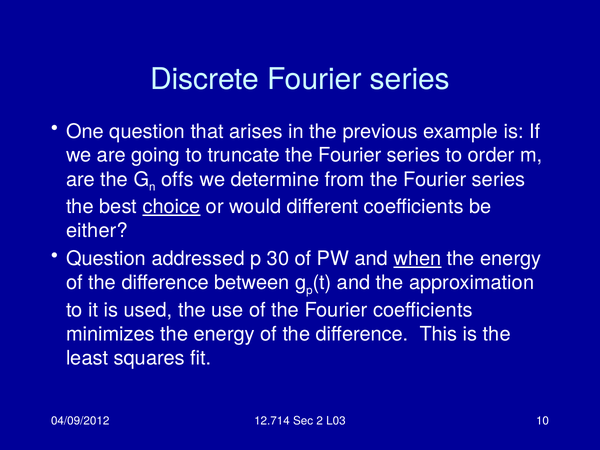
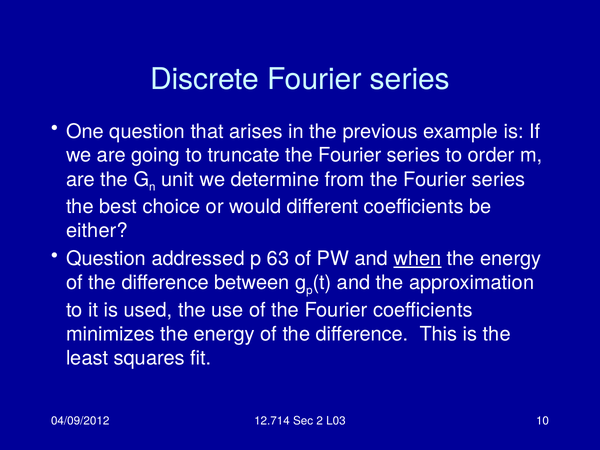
offs: offs -> unit (178, 179)
choice underline: present -> none (171, 207)
30: 30 -> 63 (278, 259)
